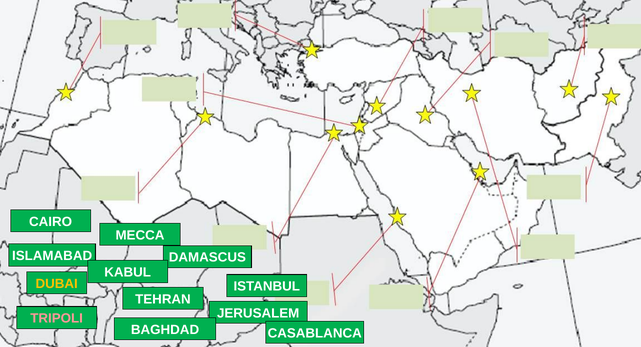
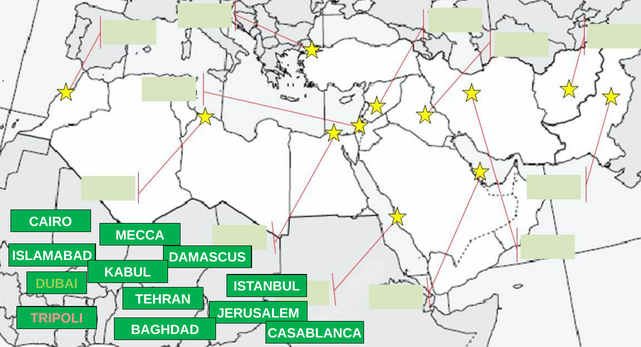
DUBAI colour: yellow -> light green (57, 284)
